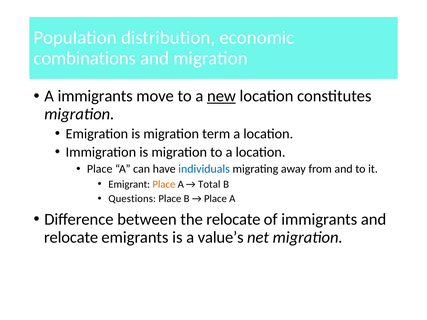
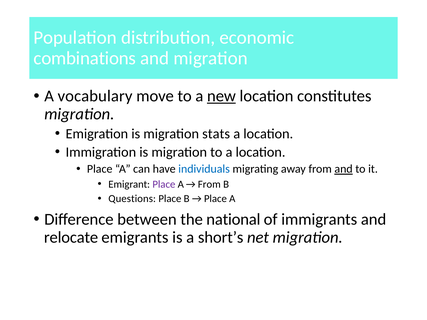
A immigrants: immigrants -> vocabulary (95, 96)
term: term -> stats (216, 134)
and underline: none -> present (344, 169)
Place colour: orange -> purple (164, 184)
Total: Total -> From (209, 184)
the relocate: relocate -> national (233, 219)
value’s: value’s -> short’s (221, 237)
